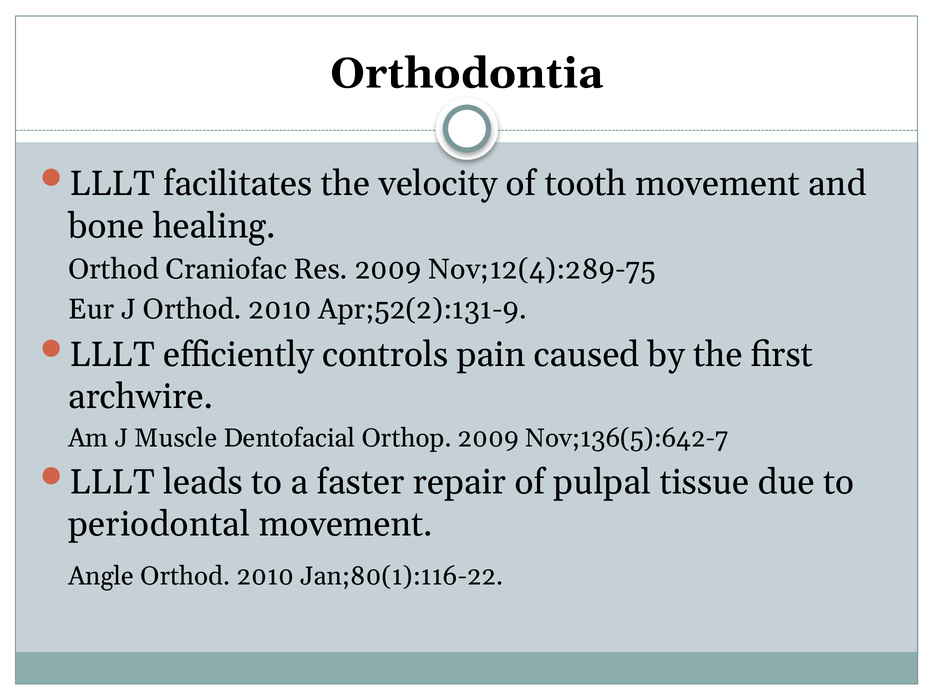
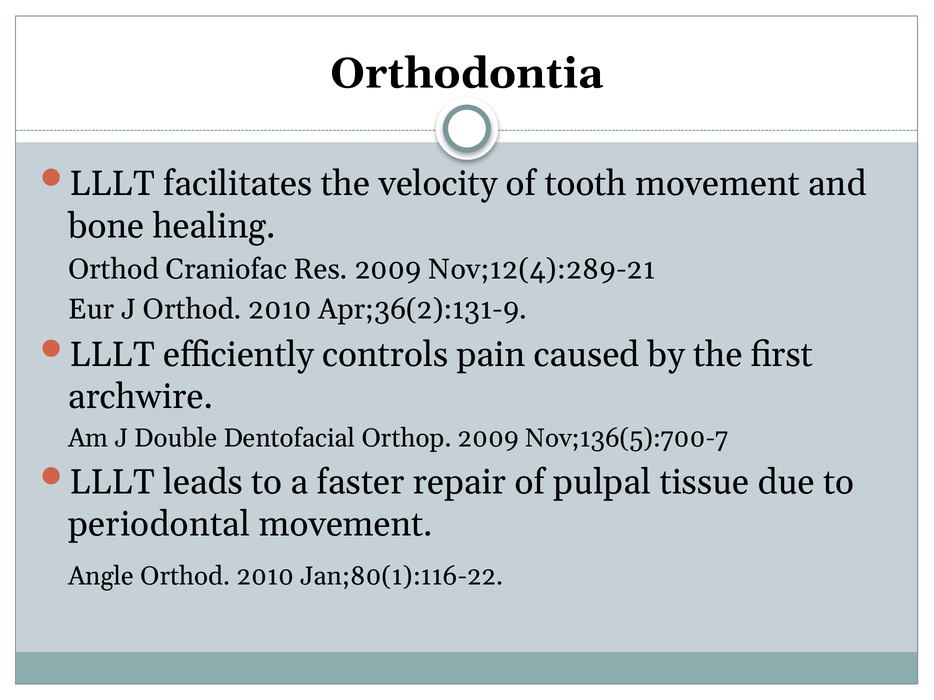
Nov;12(4):289-75: Nov;12(4):289-75 -> Nov;12(4):289-21 (542, 269)
Apr;52(2):131-9: Apr;52(2):131-9 -> Apr;36(2):131-9 (423, 309)
Muscle: Muscle -> Double (176, 438)
Nov;136(5):642-7: Nov;136(5):642-7 -> Nov;136(5):700-7 (627, 438)
